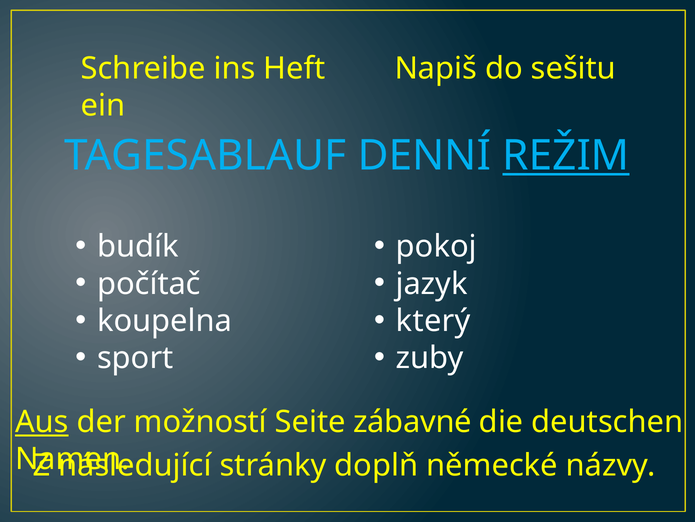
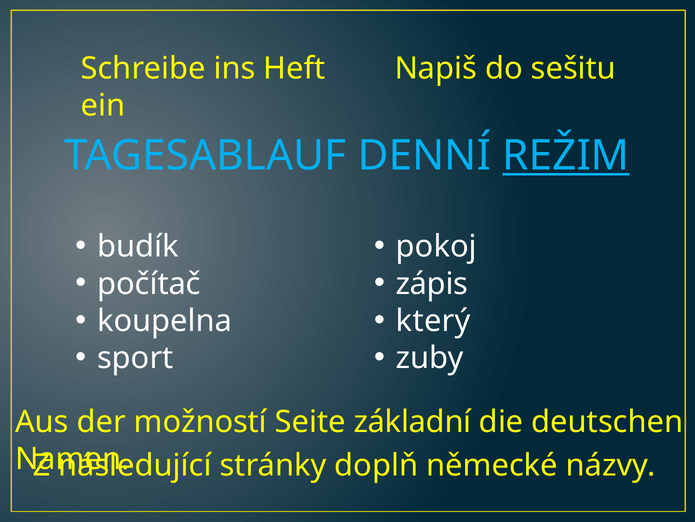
jazyk: jazyk -> zápis (432, 283)
Aus underline: present -> none (42, 422)
zábavné: zábavné -> základní (412, 422)
